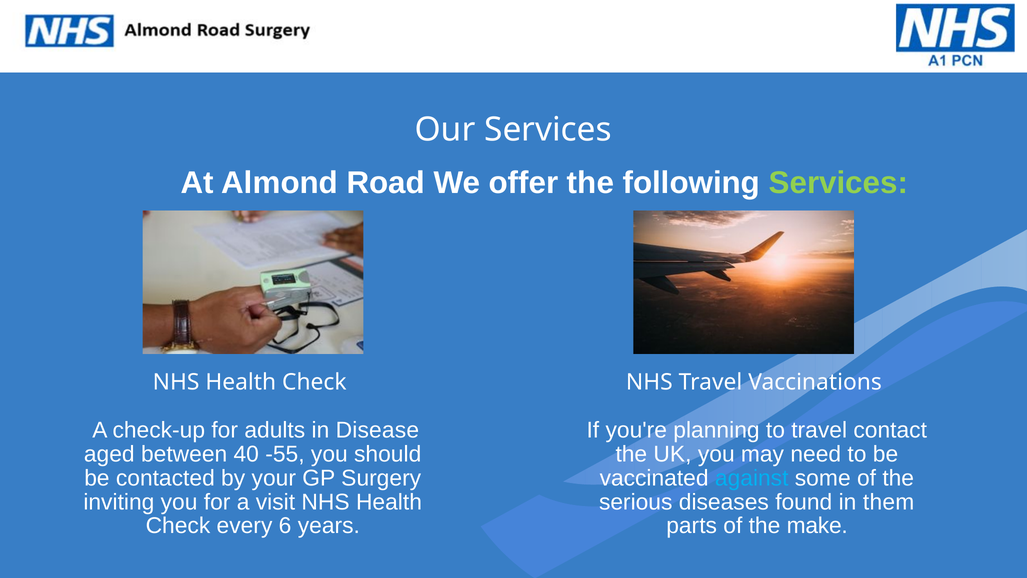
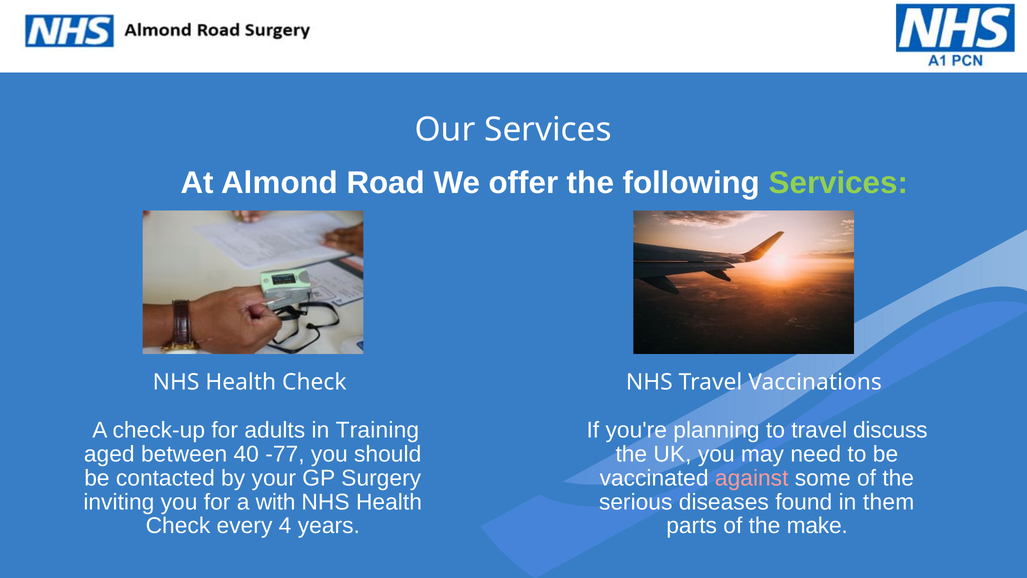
Disease: Disease -> Training (377, 430)
contact: contact -> discuss (890, 430)
-55: -55 -> -77 (285, 454)
against colour: light blue -> pink (752, 478)
visit: visit -> with (276, 502)
6: 6 -> 4 (285, 526)
